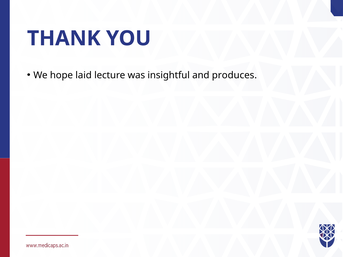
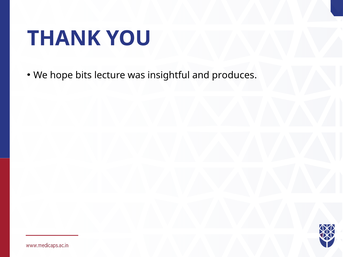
laid: laid -> bits (84, 75)
